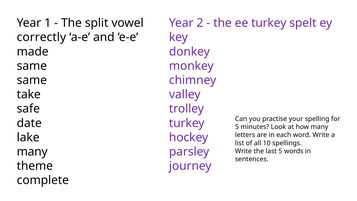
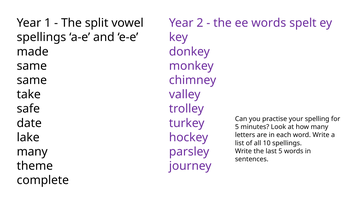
ee turkey: turkey -> words (269, 23)
correctly: correctly -> spellings (41, 37)
